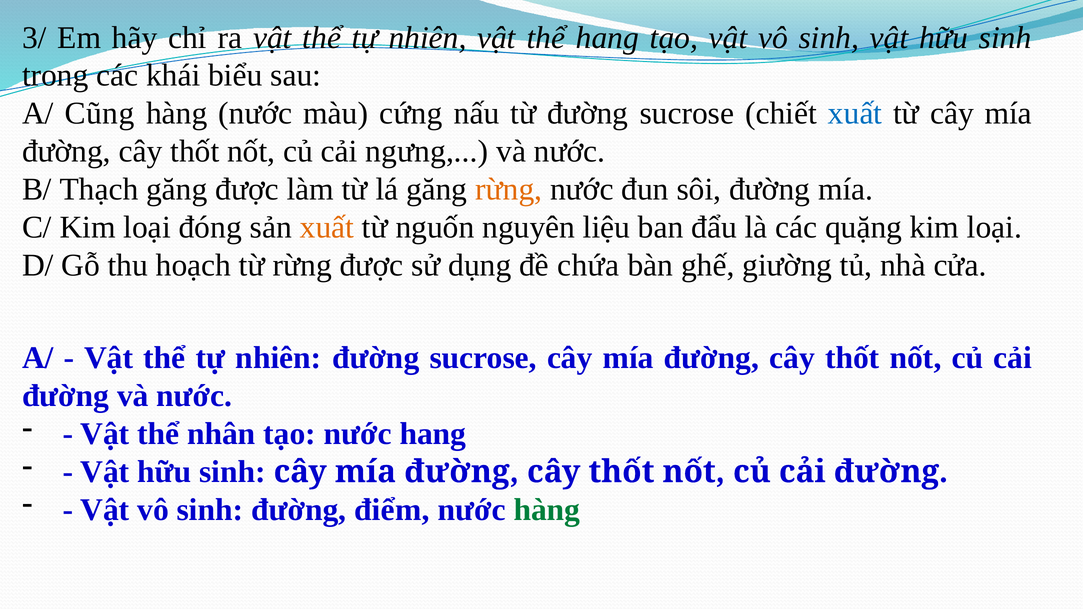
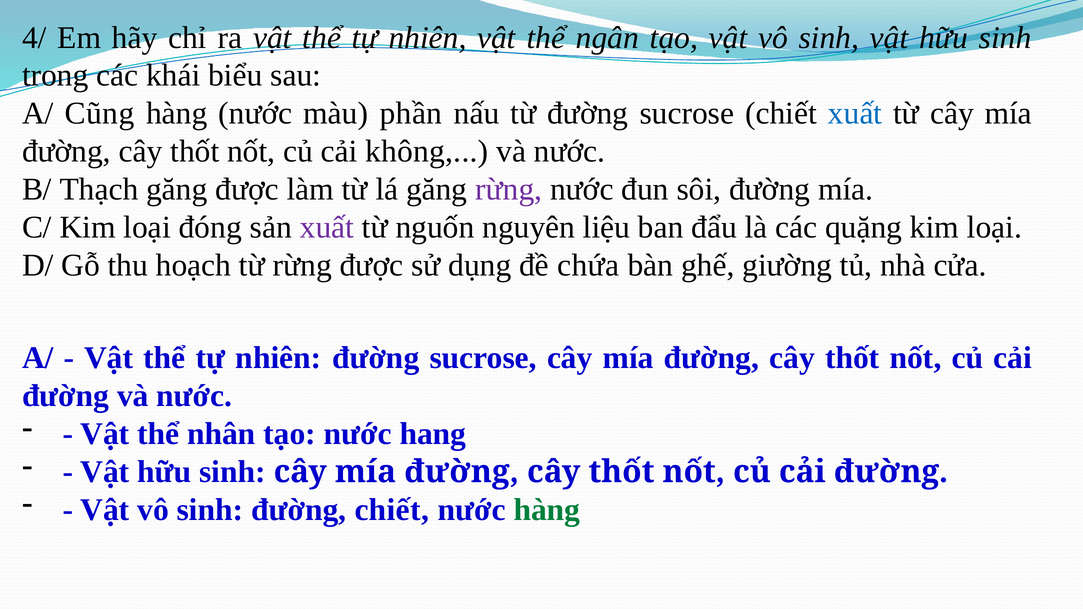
3/: 3/ -> 4/ (34, 38)
thể hang: hang -> ngân (607, 38)
cứng: cứng -> phần (411, 114)
ngưng: ngưng -> không (427, 151)
rừng colour: orange -> purple (509, 189)
xuất colour: orange -> purple (327, 227)
đường điểm: điểm -> chiết (392, 510)
